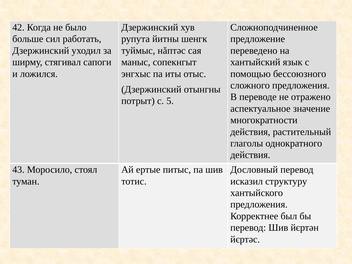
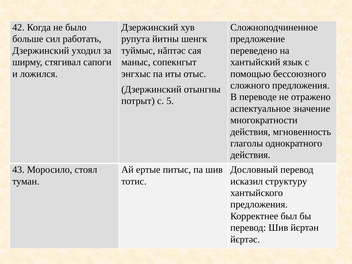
растительный: растительный -> мгновенность (302, 132)
